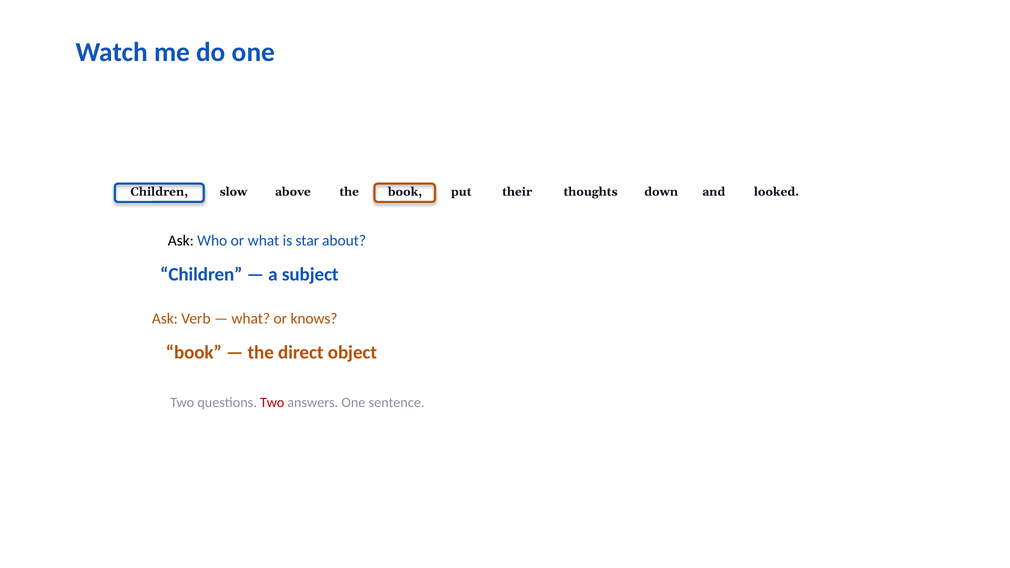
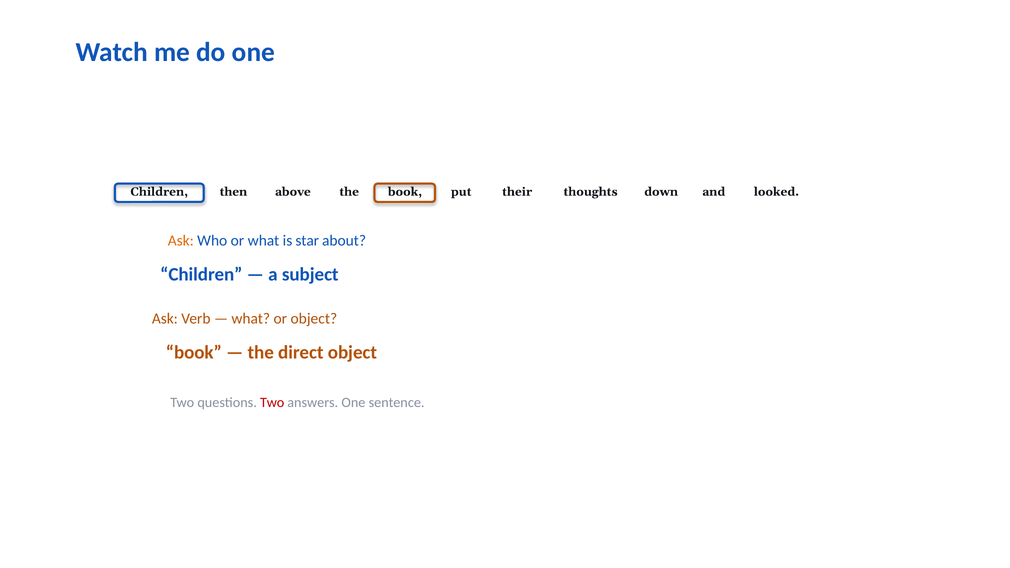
slow: slow -> then (233, 192)
Ask colour: black -> orange (181, 241)
or knows: knows -> object (314, 319)
